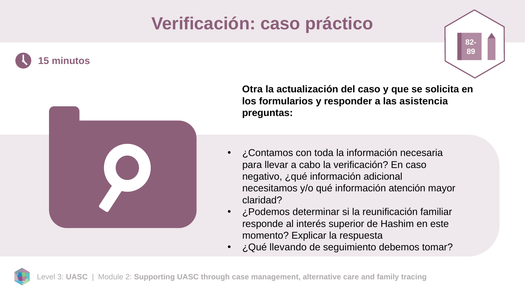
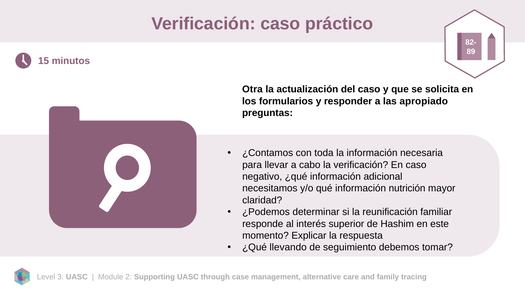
asistencia: asistencia -> apropiado (424, 101)
atención: atención -> nutrición (407, 189)
